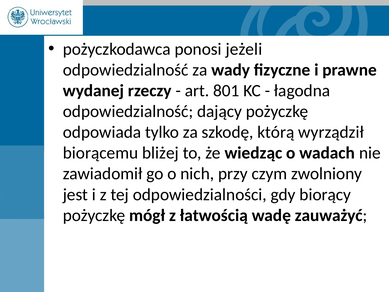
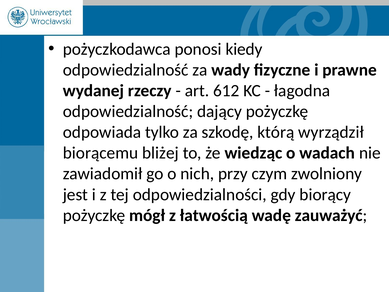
jeżeli: jeżeli -> kiedy (244, 49)
801: 801 -> 612 (226, 91)
